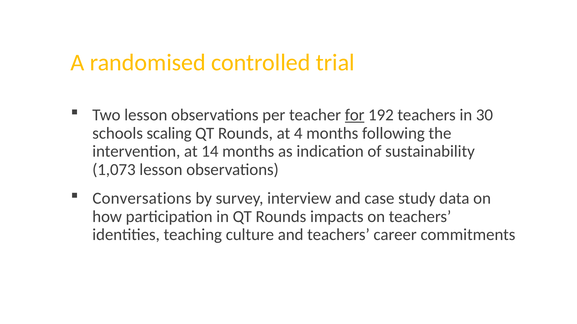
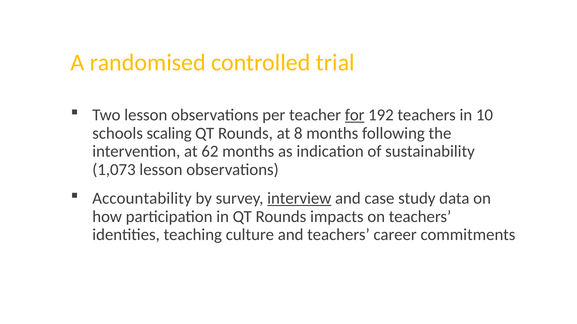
30: 30 -> 10 (484, 115)
4: 4 -> 8 (298, 133)
14: 14 -> 62 (210, 152)
Conversations: Conversations -> Accountability (142, 199)
interview underline: none -> present (299, 199)
